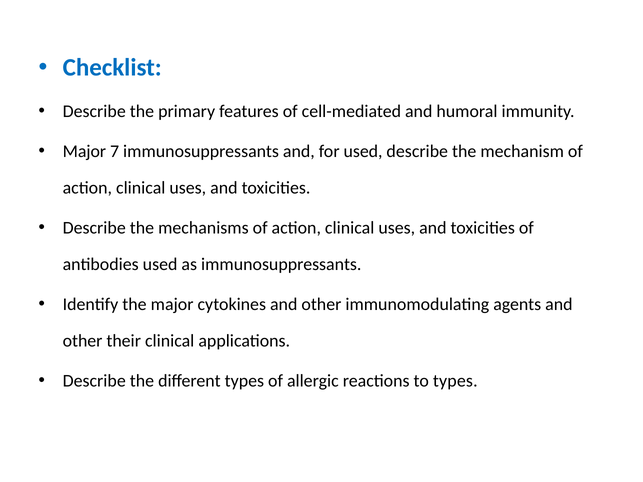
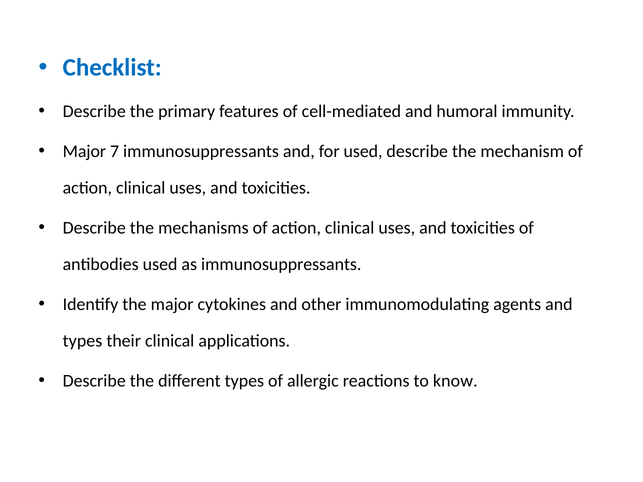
other: other -> types (82, 341)
to types: types -> know (455, 381)
